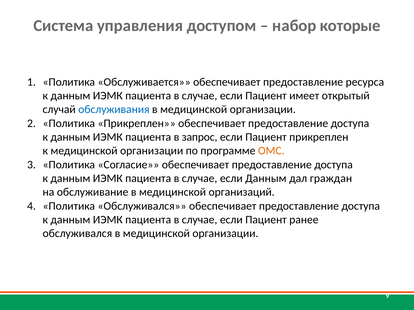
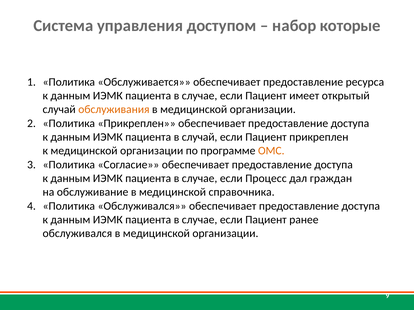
обслуживания colour: blue -> orange (114, 110)
в запрос: запрос -> случай (200, 137)
если Данным: Данным -> Процесс (266, 179)
организаций: организаций -> справочника (242, 192)
